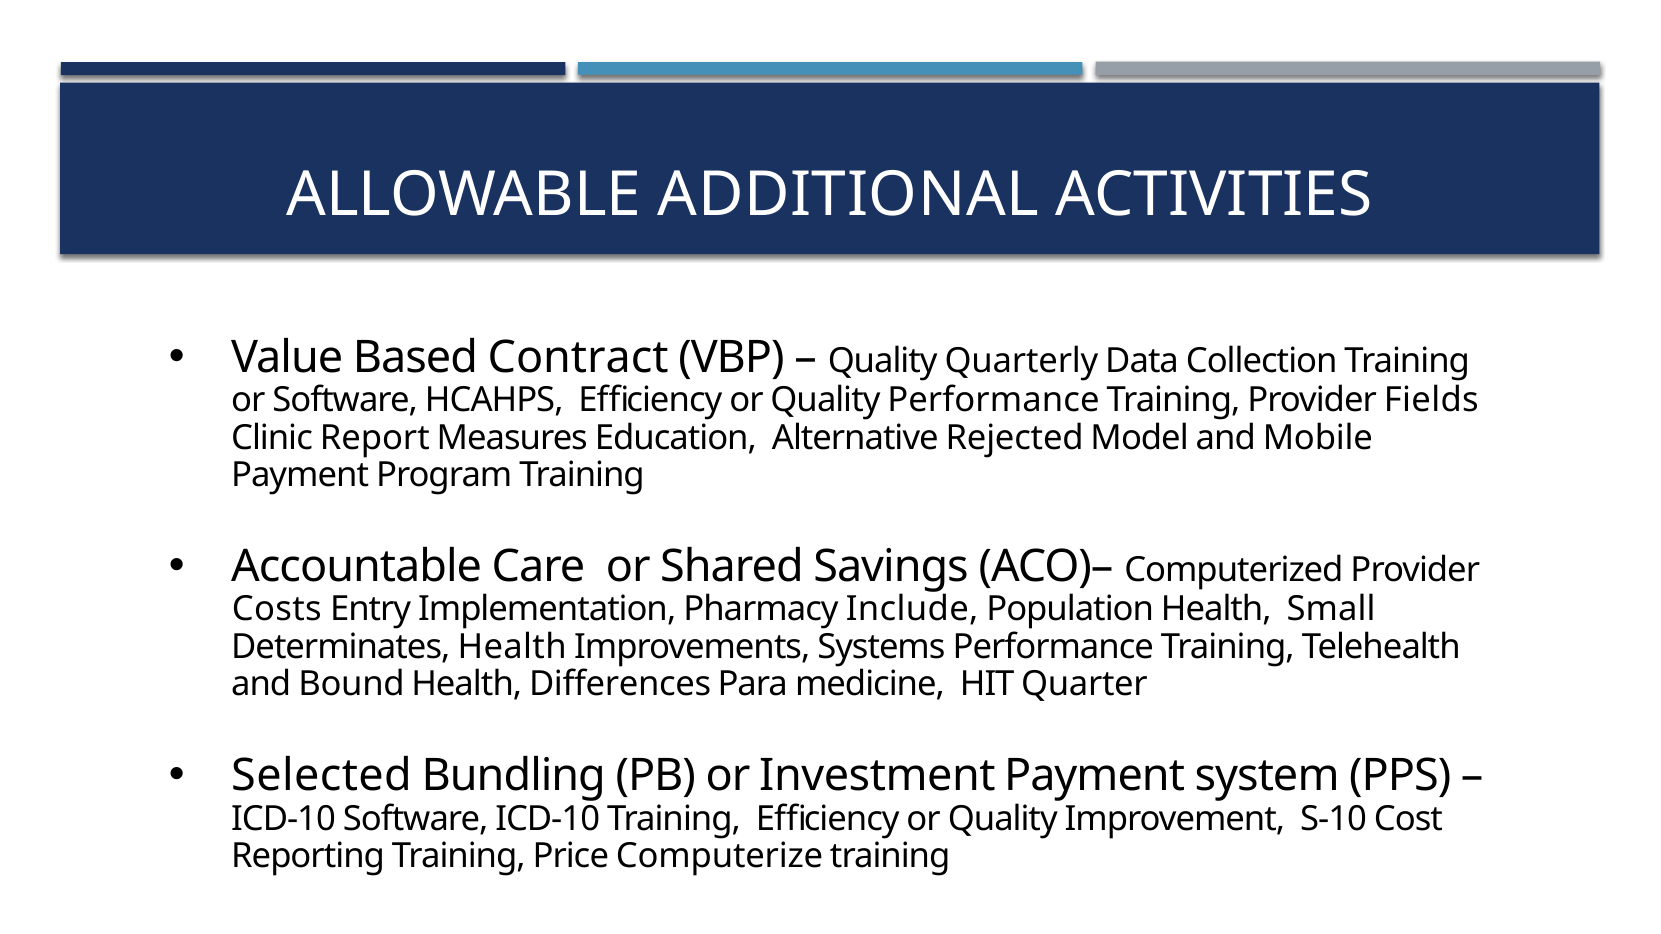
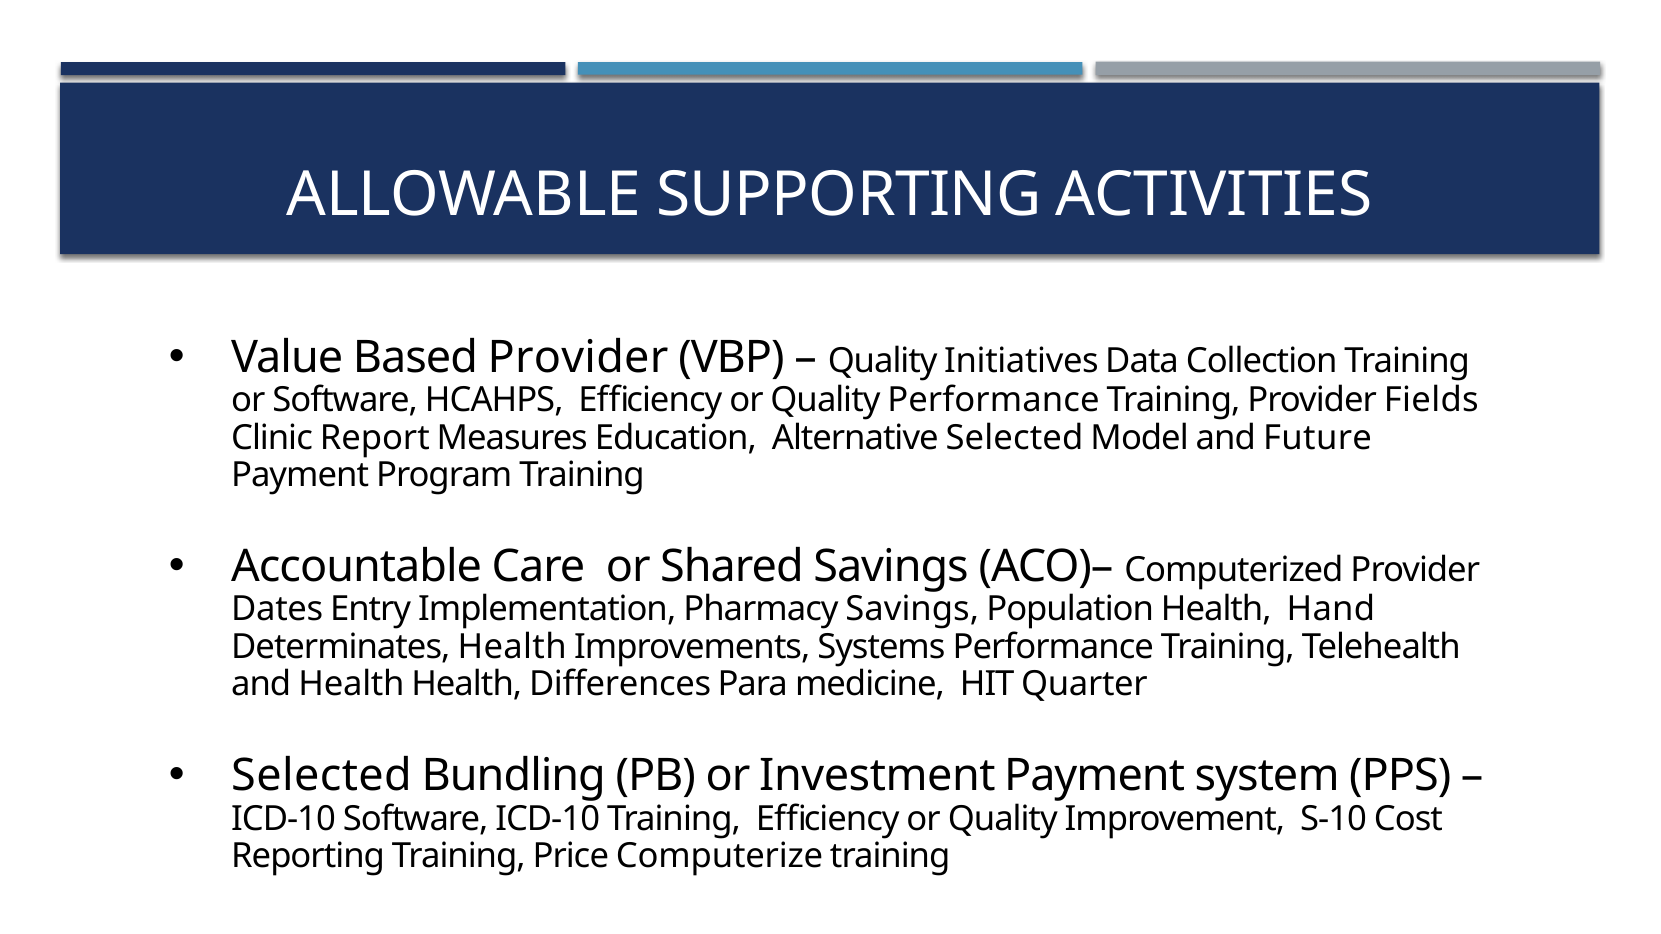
ADDITIONAL: ADDITIONAL -> SUPPORTING (849, 195)
Based Contract: Contract -> Provider (578, 357)
Quarterly: Quarterly -> Initiatives (1022, 361)
Alternative Rejected: Rejected -> Selected (1014, 438)
Mobile: Mobile -> Future (1318, 438)
Costs: Costs -> Dates (277, 610)
Pharmacy Include: Include -> Savings (912, 610)
Small: Small -> Hand (1331, 610)
and Bound: Bound -> Health (352, 684)
